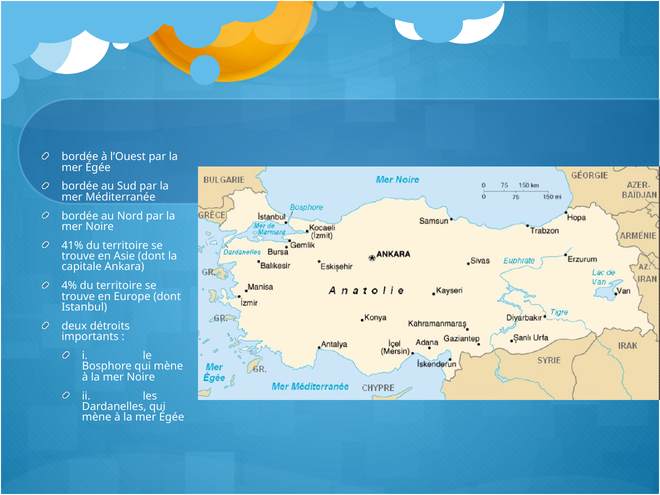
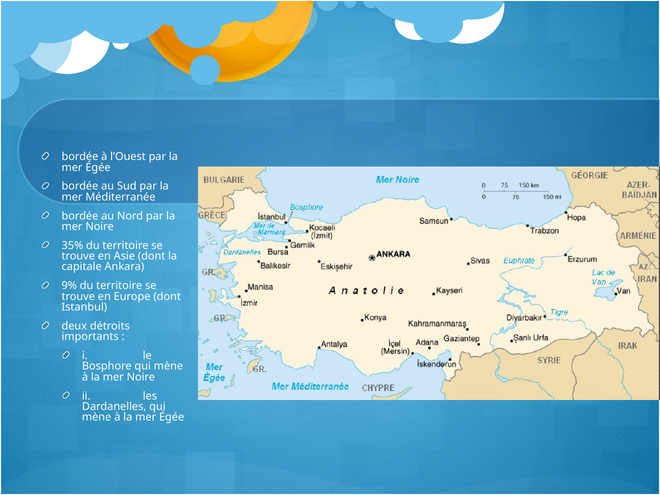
41%: 41% -> 35% (72, 245)
4%: 4% -> 9% (69, 286)
